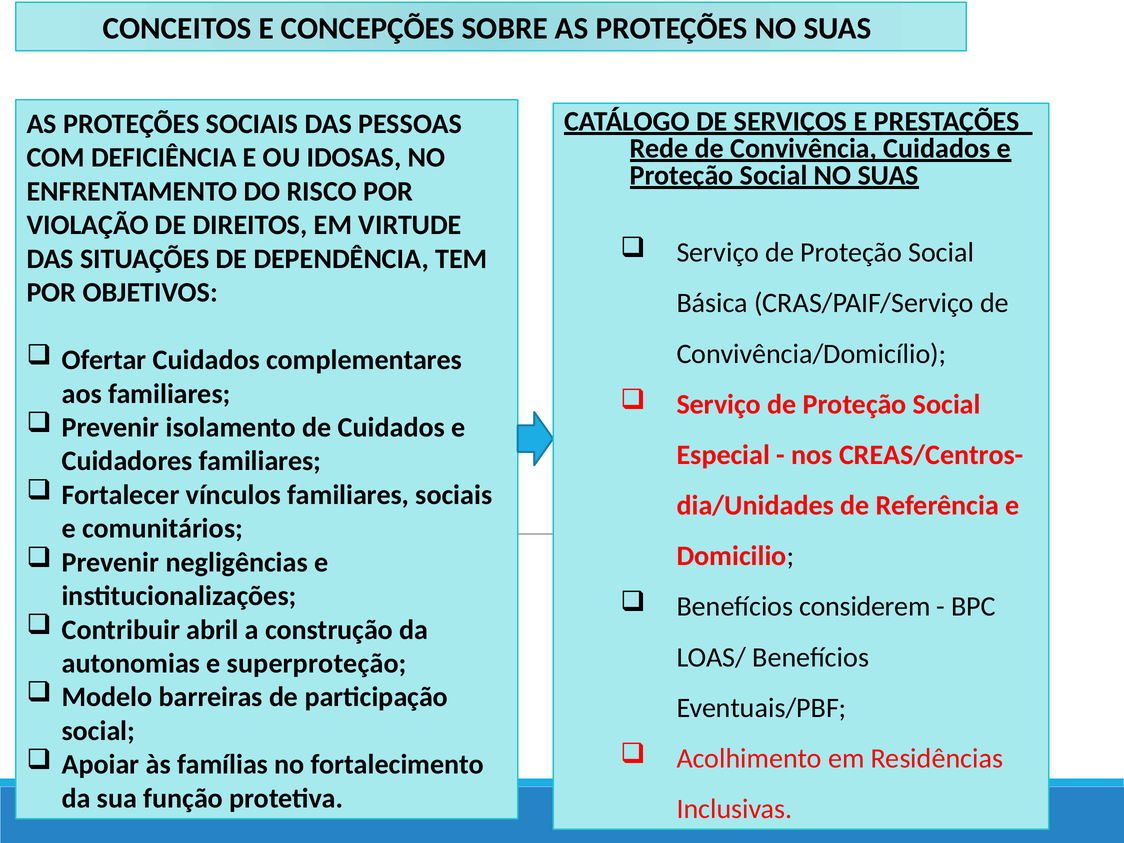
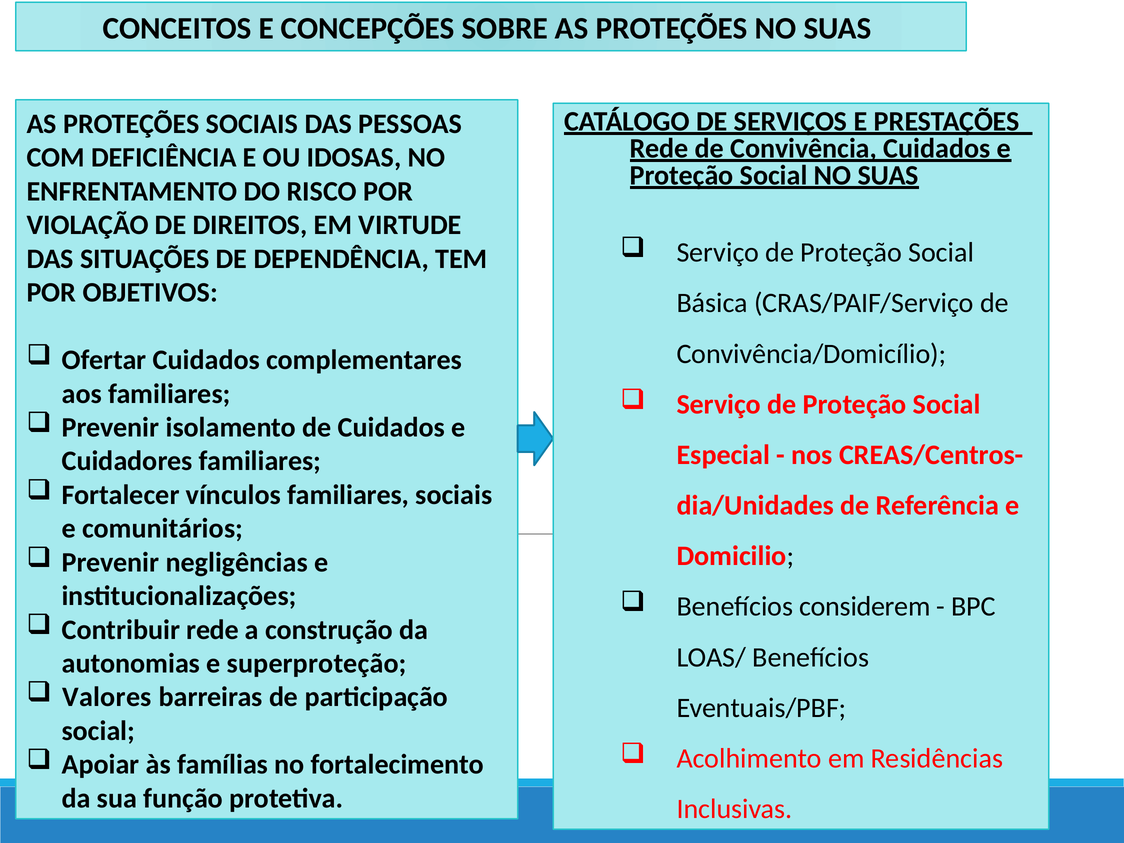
Contribuir abril: abril -> rede (213, 630)
Modelo: Modelo -> Valores (107, 697)
